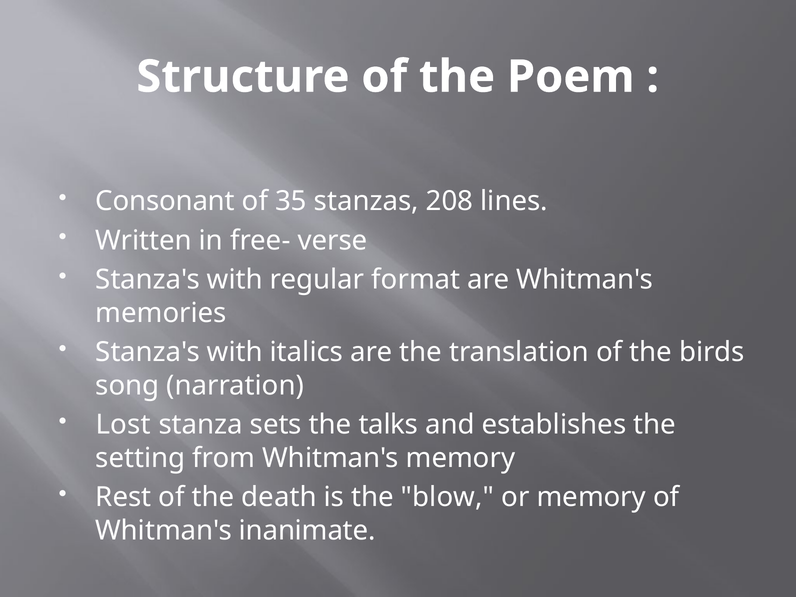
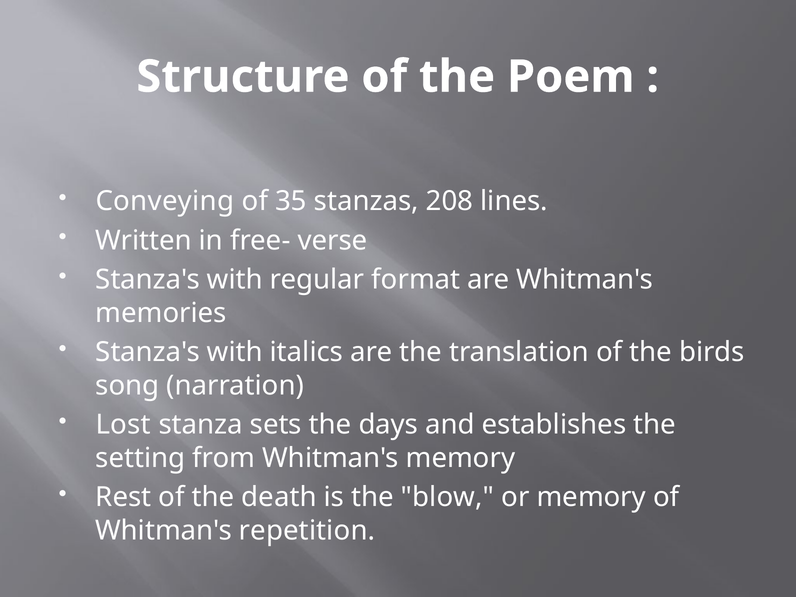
Consonant: Consonant -> Conveying (165, 201)
talks: talks -> days (388, 425)
inanimate: inanimate -> repetition (307, 531)
